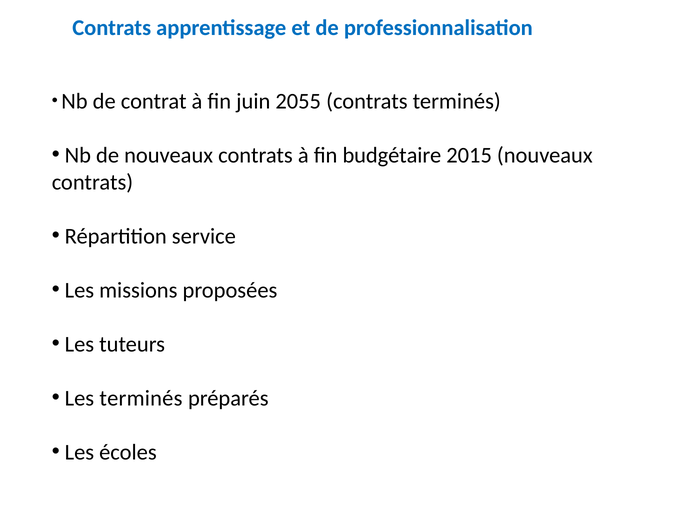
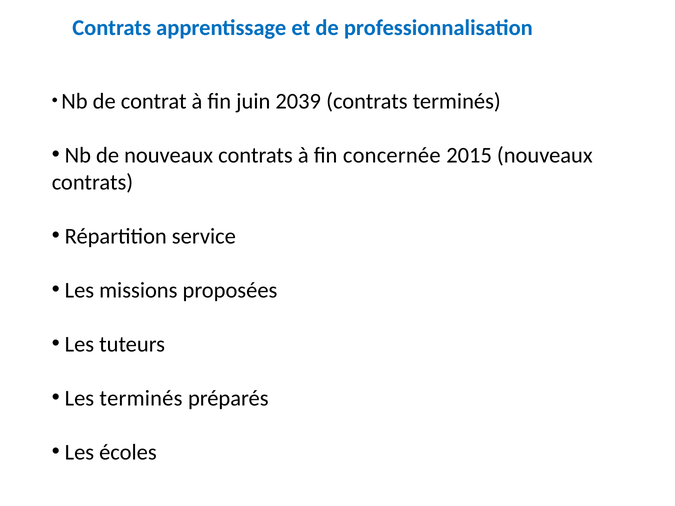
2055: 2055 -> 2039 (298, 101)
budgétaire: budgétaire -> concernée (392, 155)
